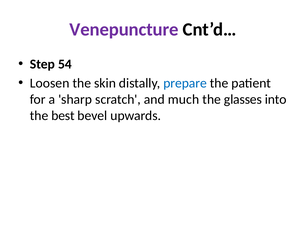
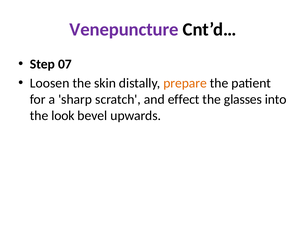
54: 54 -> 07 (65, 64)
prepare colour: blue -> orange (185, 83)
much: much -> effect (184, 100)
best: best -> look (63, 116)
